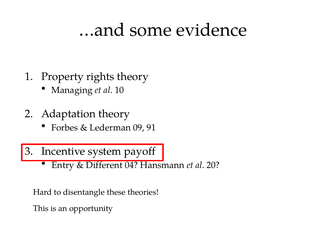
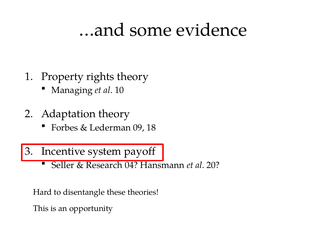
91: 91 -> 18 (151, 127)
Entry: Entry -> Seller (63, 165)
Different: Different -> Research (104, 165)
